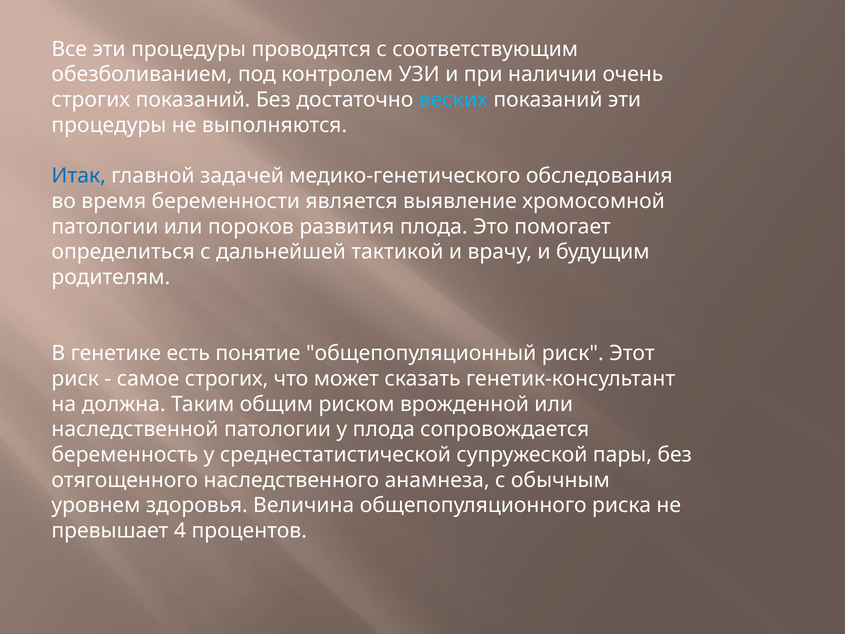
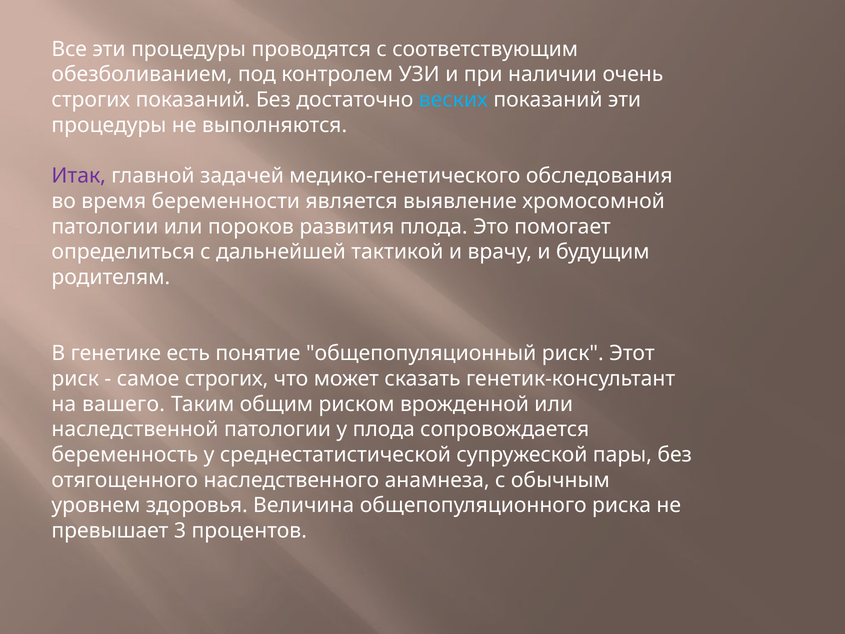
Итак colour: blue -> purple (79, 176)
должна: должна -> вашего (123, 404)
4: 4 -> 3 (180, 531)
